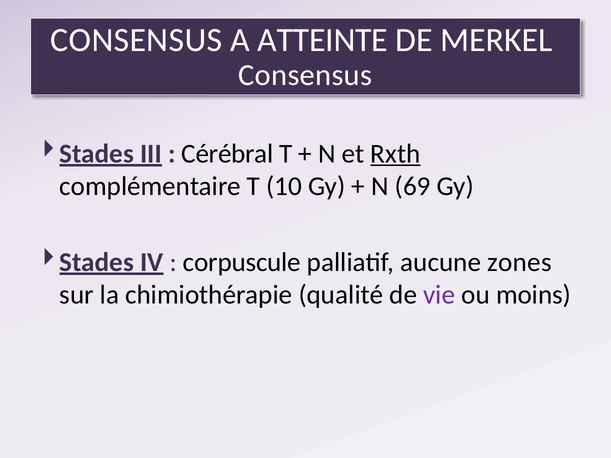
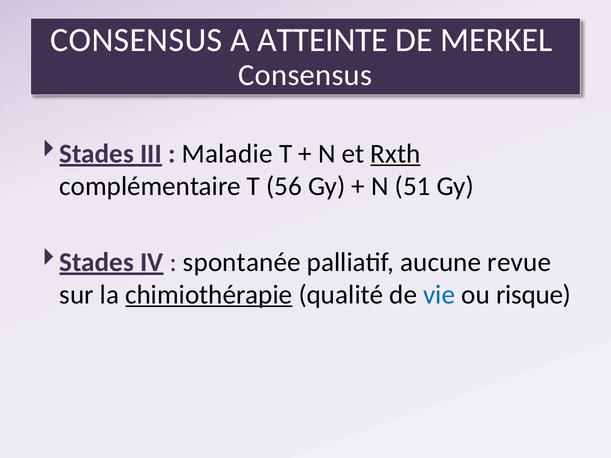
Cérébral: Cérébral -> Maladie (227, 154)
10: 10 -> 56 (284, 186)
69: 69 -> 51 (413, 186)
corpuscule: corpuscule -> spontanée (242, 262)
zones: zones -> revue (519, 262)
chimiothérapie underline: none -> present (209, 295)
vie colour: purple -> blue (439, 295)
moins: moins -> risque (534, 295)
